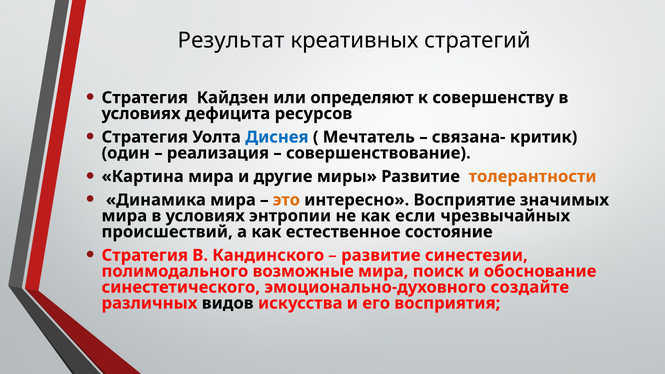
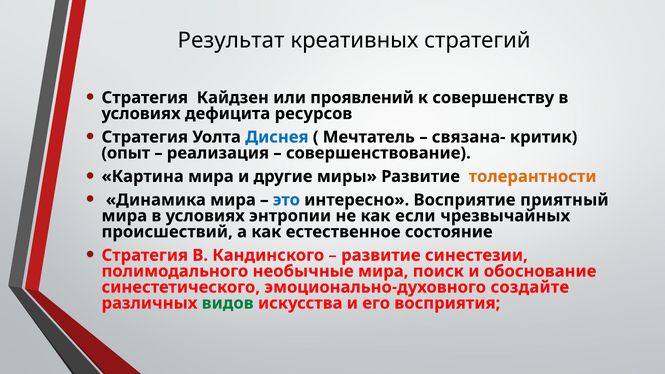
определяют: определяют -> проявлений (362, 98)
один: один -> опыт (126, 153)
это colour: orange -> blue (286, 200)
значимых: значимых -> приятный (564, 200)
возможные: возможные -> необычные (303, 271)
видов colour: black -> green (228, 303)
